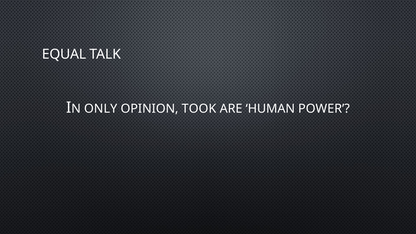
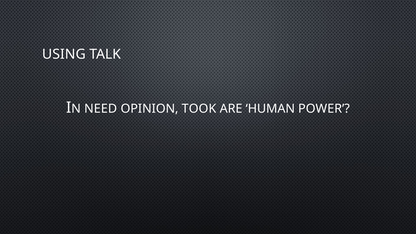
EQUAL: EQUAL -> USING (64, 54)
ONLY: ONLY -> NEED (101, 109)
